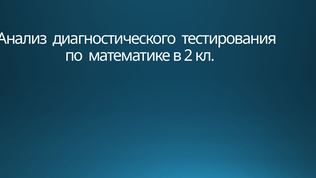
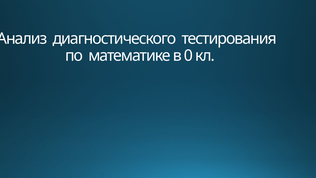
2: 2 -> 0 (188, 56)
